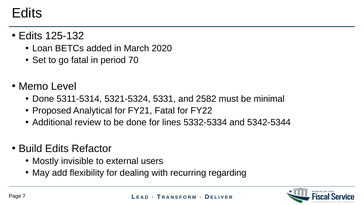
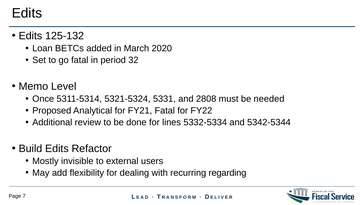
70: 70 -> 32 (133, 60)
Done: Done -> Once (43, 99)
2582: 2582 -> 2808 (206, 99)
minimal: minimal -> needed (269, 99)
